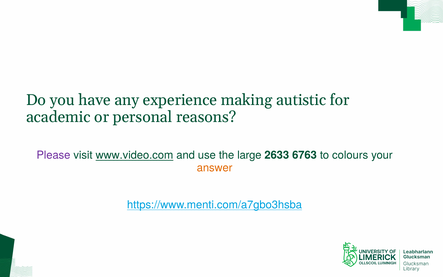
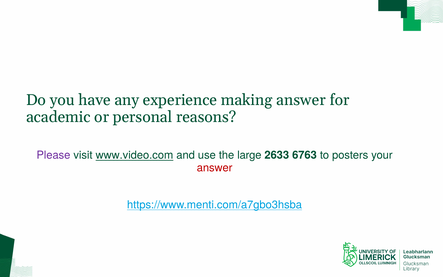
making autistic: autistic -> answer (301, 100)
colours: colours -> posters (350, 155)
answer colour: orange -> red (215, 168)
